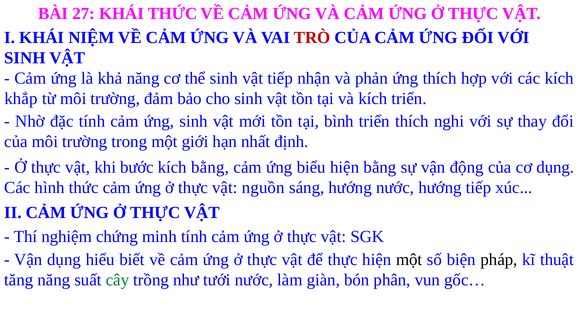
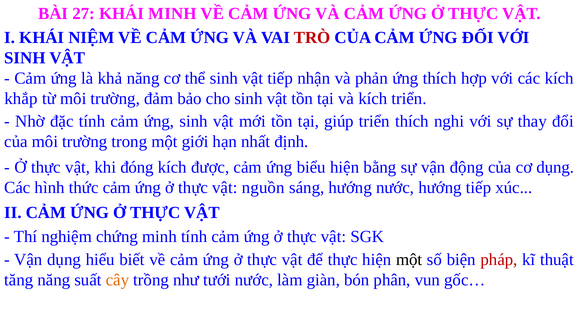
KHÁI THỨC: THỨC -> MINH (172, 13)
bình: bình -> giúp (339, 121)
bước: bước -> đóng (137, 167)
kích bằng: bằng -> được (210, 167)
pháp colour: black -> red (499, 259)
cây colour: green -> orange (117, 280)
